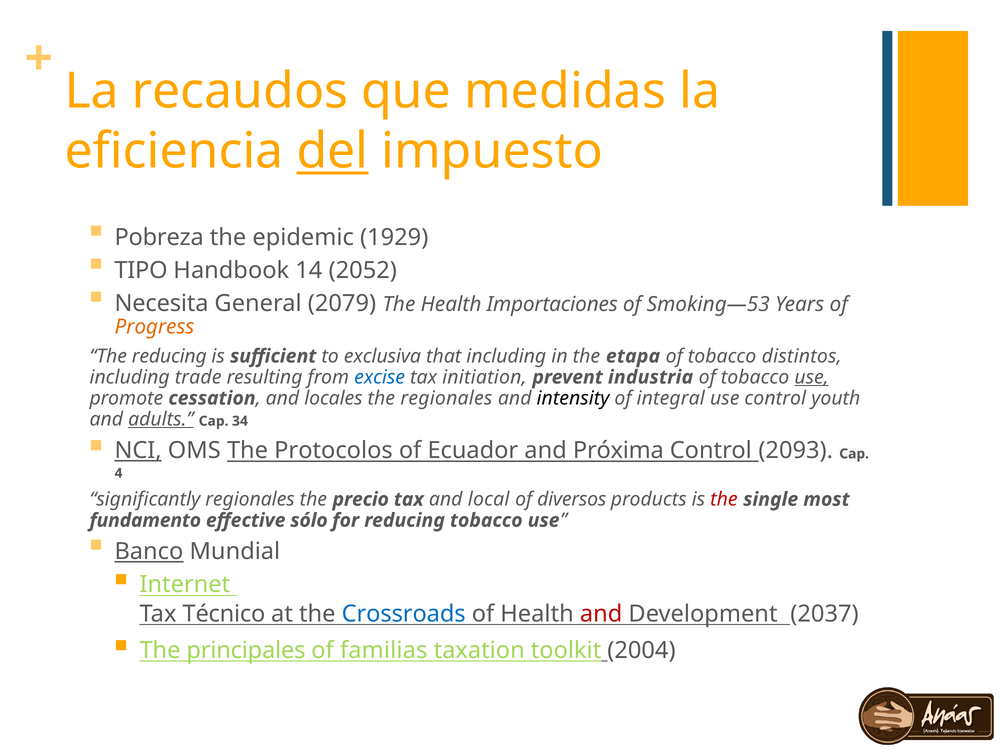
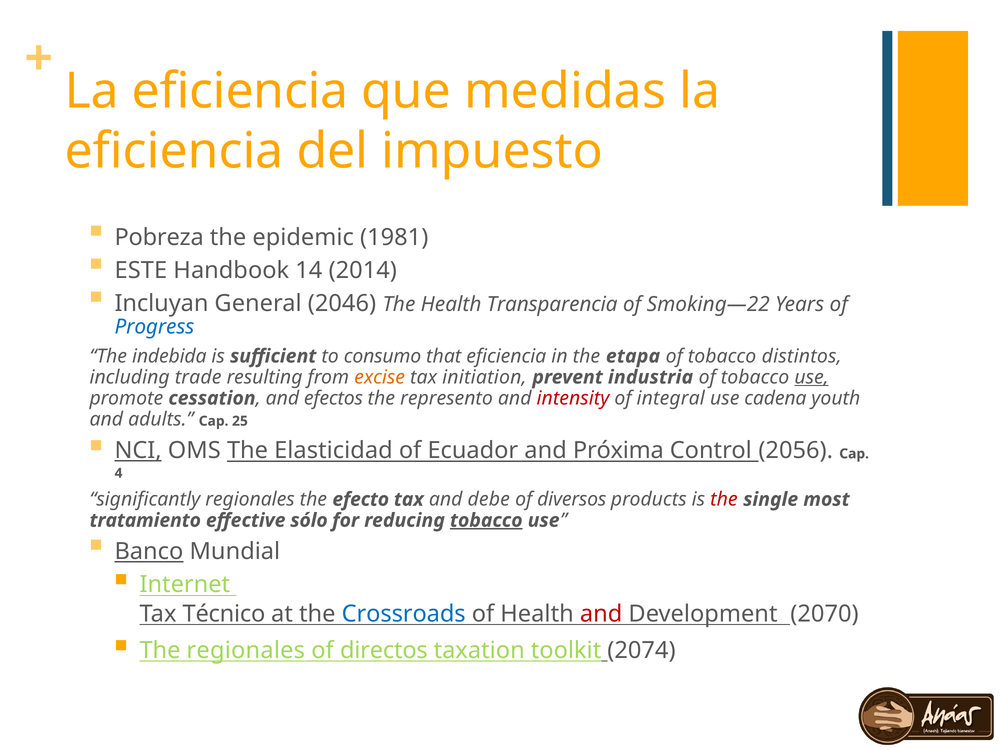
recaudos: recaudos -> eficiencia (240, 91)
del underline: present -> none (332, 151)
1929: 1929 -> 1981 (394, 237)
TIPO: TIPO -> ESTE (141, 270)
2052: 2052 -> 2014 (363, 270)
Necesita: Necesita -> Incluyan (162, 303)
2079: 2079 -> 2046 (342, 303)
Importaciones: Importaciones -> Transparencia (552, 304)
Smoking—53: Smoking—53 -> Smoking—22 (708, 304)
Progress colour: orange -> blue (154, 327)
The reducing: reducing -> indebida (169, 356)
exclusiva: exclusiva -> consumo (383, 356)
that including: including -> eficiencia (506, 356)
excise colour: blue -> orange (380, 377)
locales: locales -> efectos (333, 398)
the regionales: regionales -> represento (447, 398)
intensity colour: black -> red (573, 398)
use control: control -> cadena (775, 398)
adults underline: present -> none (161, 419)
34: 34 -> 25 (240, 421)
Protocolos: Protocolos -> Elasticidad (333, 451)
2093: 2093 -> 2056 (796, 451)
precio: precio -> efecto (361, 499)
local: local -> debe (489, 499)
fundamento: fundamento -> tratamiento (145, 520)
tobacco underline: none -> present (486, 520)
2037: 2037 -> 2070 (824, 614)
The principales: principales -> regionales (246, 650)
familias: familias -> directos (384, 650)
2004: 2004 -> 2074 (641, 650)
